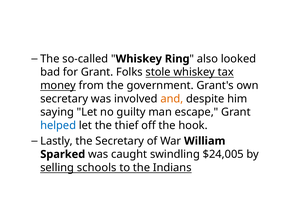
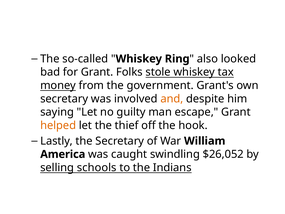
helped colour: blue -> orange (58, 125)
Sparked: Sparked -> America (63, 154)
$24,005: $24,005 -> $26,052 (223, 154)
